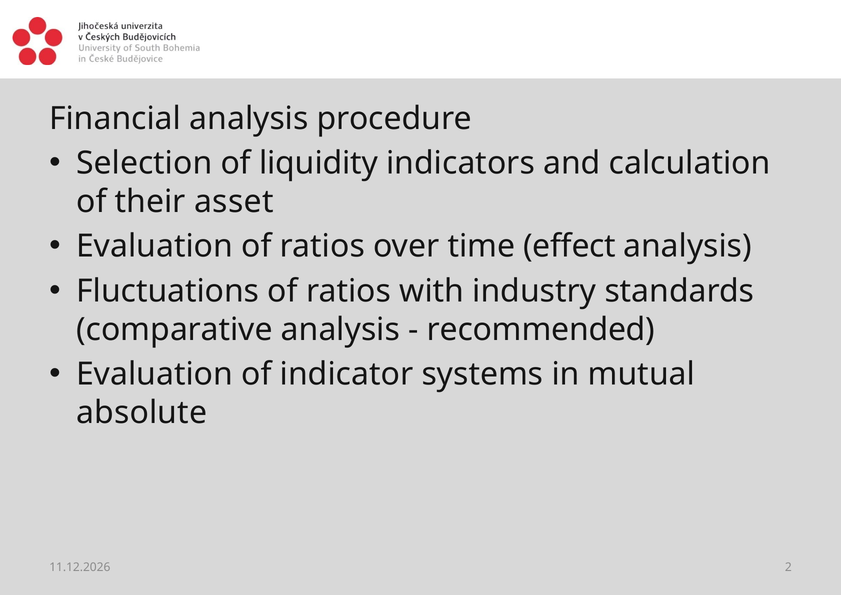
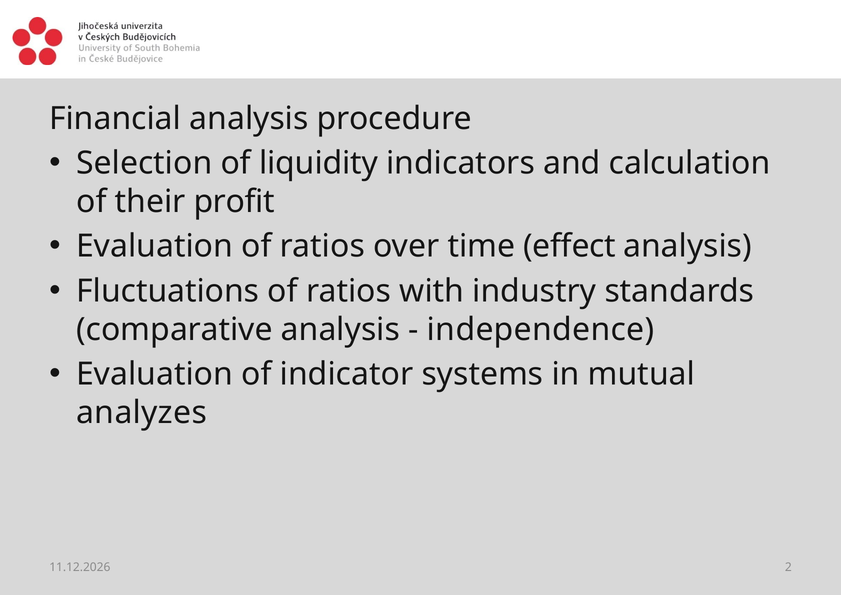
asset: asset -> profit (234, 202)
recommended: recommended -> independence (541, 329)
absolute: absolute -> analyzes (142, 413)
